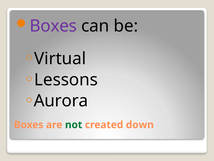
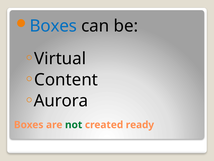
Boxes colour: purple -> blue (53, 26)
Lessons: Lessons -> Content (66, 79)
down: down -> ready (140, 124)
